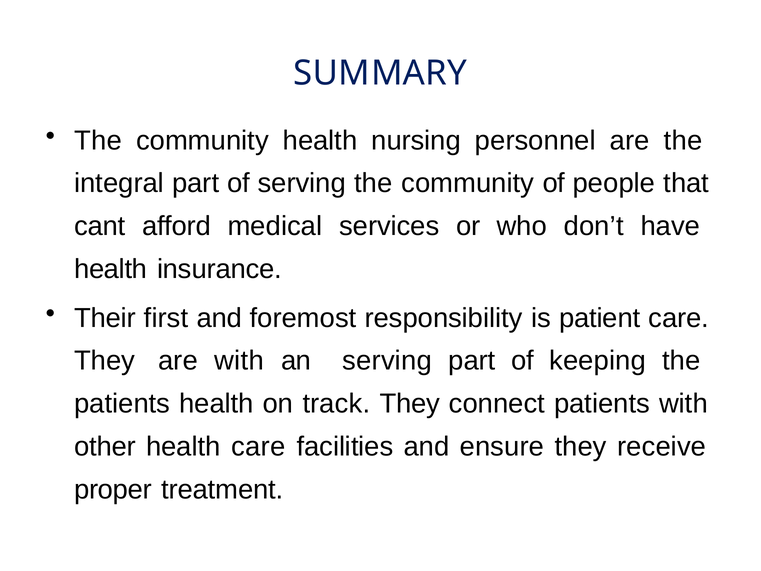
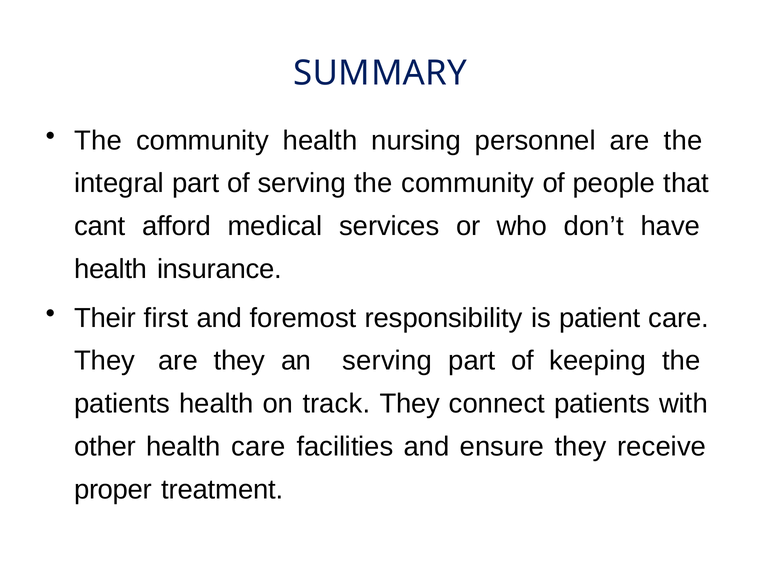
are with: with -> they (239, 361)
